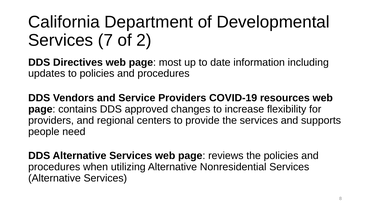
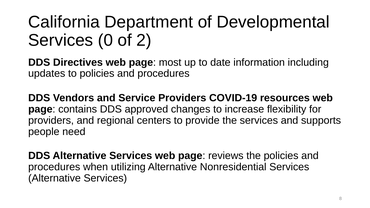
7: 7 -> 0 (105, 40)
